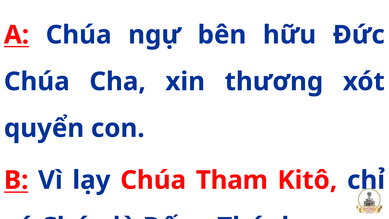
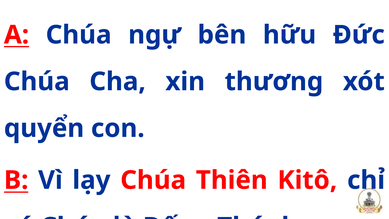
Tham: Tham -> Thiên (232, 180)
